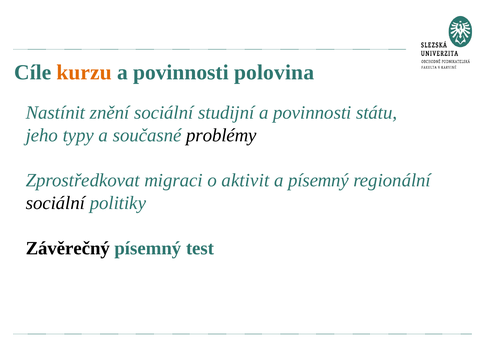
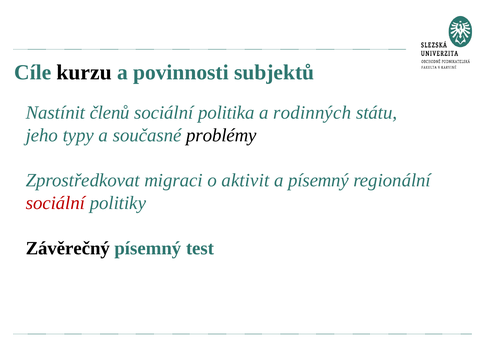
kurzu colour: orange -> black (84, 73)
polovina: polovina -> subjektů (274, 73)
znění: znění -> členů (110, 113)
studijní: studijní -> politika (226, 113)
povinnosti: povinnosti -> rodinných (312, 113)
sociální colour: black -> red (55, 203)
